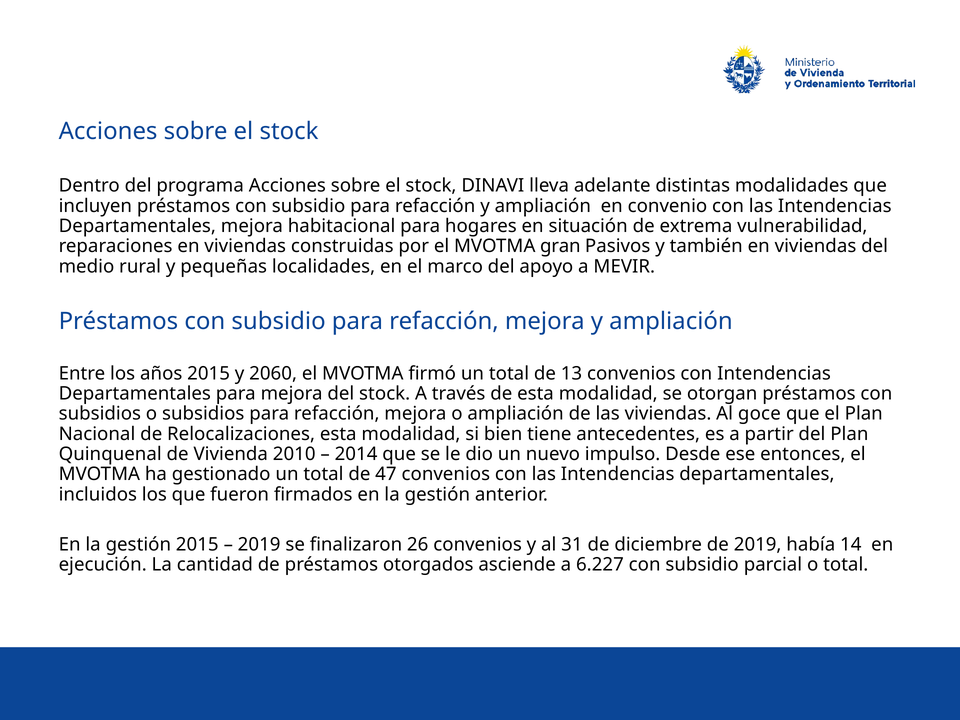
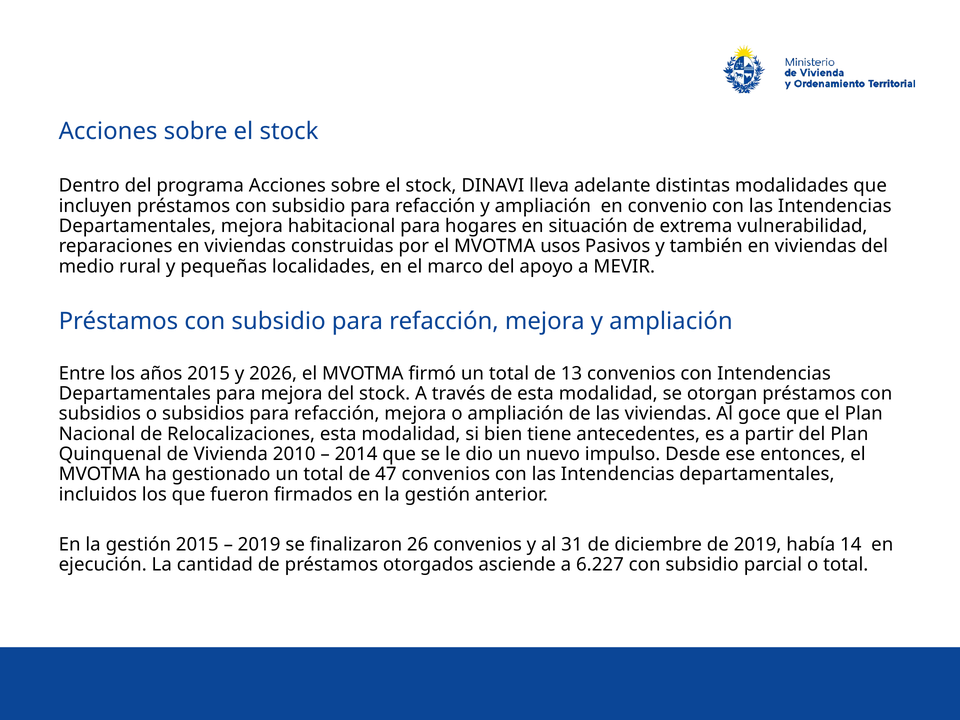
gran: gran -> usos (560, 246)
2060: 2060 -> 2026 (273, 373)
